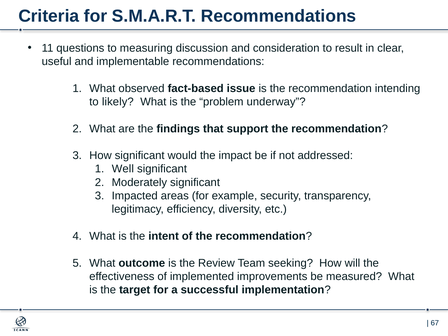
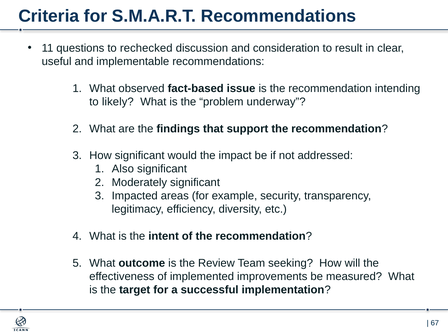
measuring: measuring -> rechecked (146, 48)
Well: Well -> Also (123, 169)
